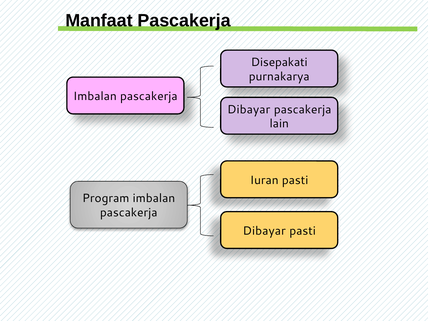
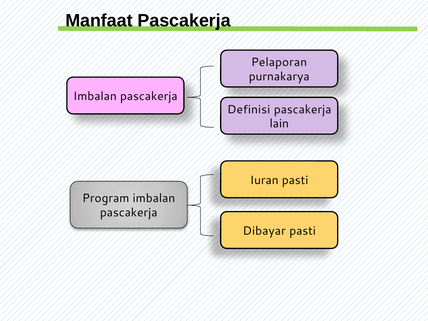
Disepakati: Disepakati -> Pelaporan (279, 62)
Dibayar: Dibayar -> Definisi (249, 109)
